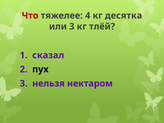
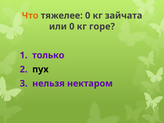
Что colour: red -> orange (30, 16)
тяжелее 4: 4 -> 0 (88, 16)
десятка: десятка -> зайчата (124, 16)
или 3: 3 -> 0 (72, 27)
тлёй: тлёй -> горе (102, 27)
сказал: сказал -> только (48, 55)
